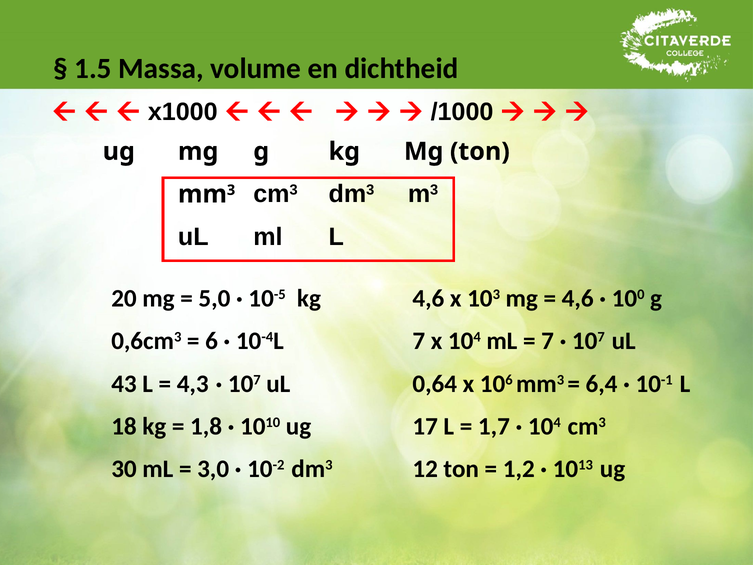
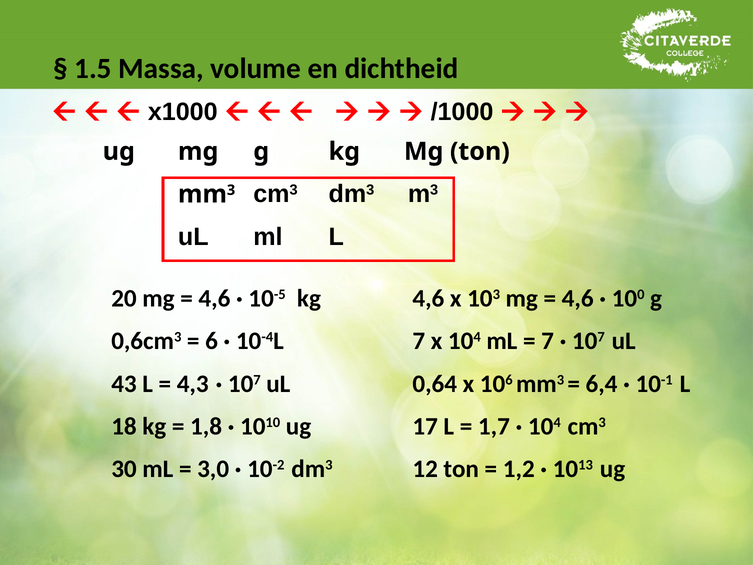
5,0: 5,0 -> 4,6 (214, 298)
